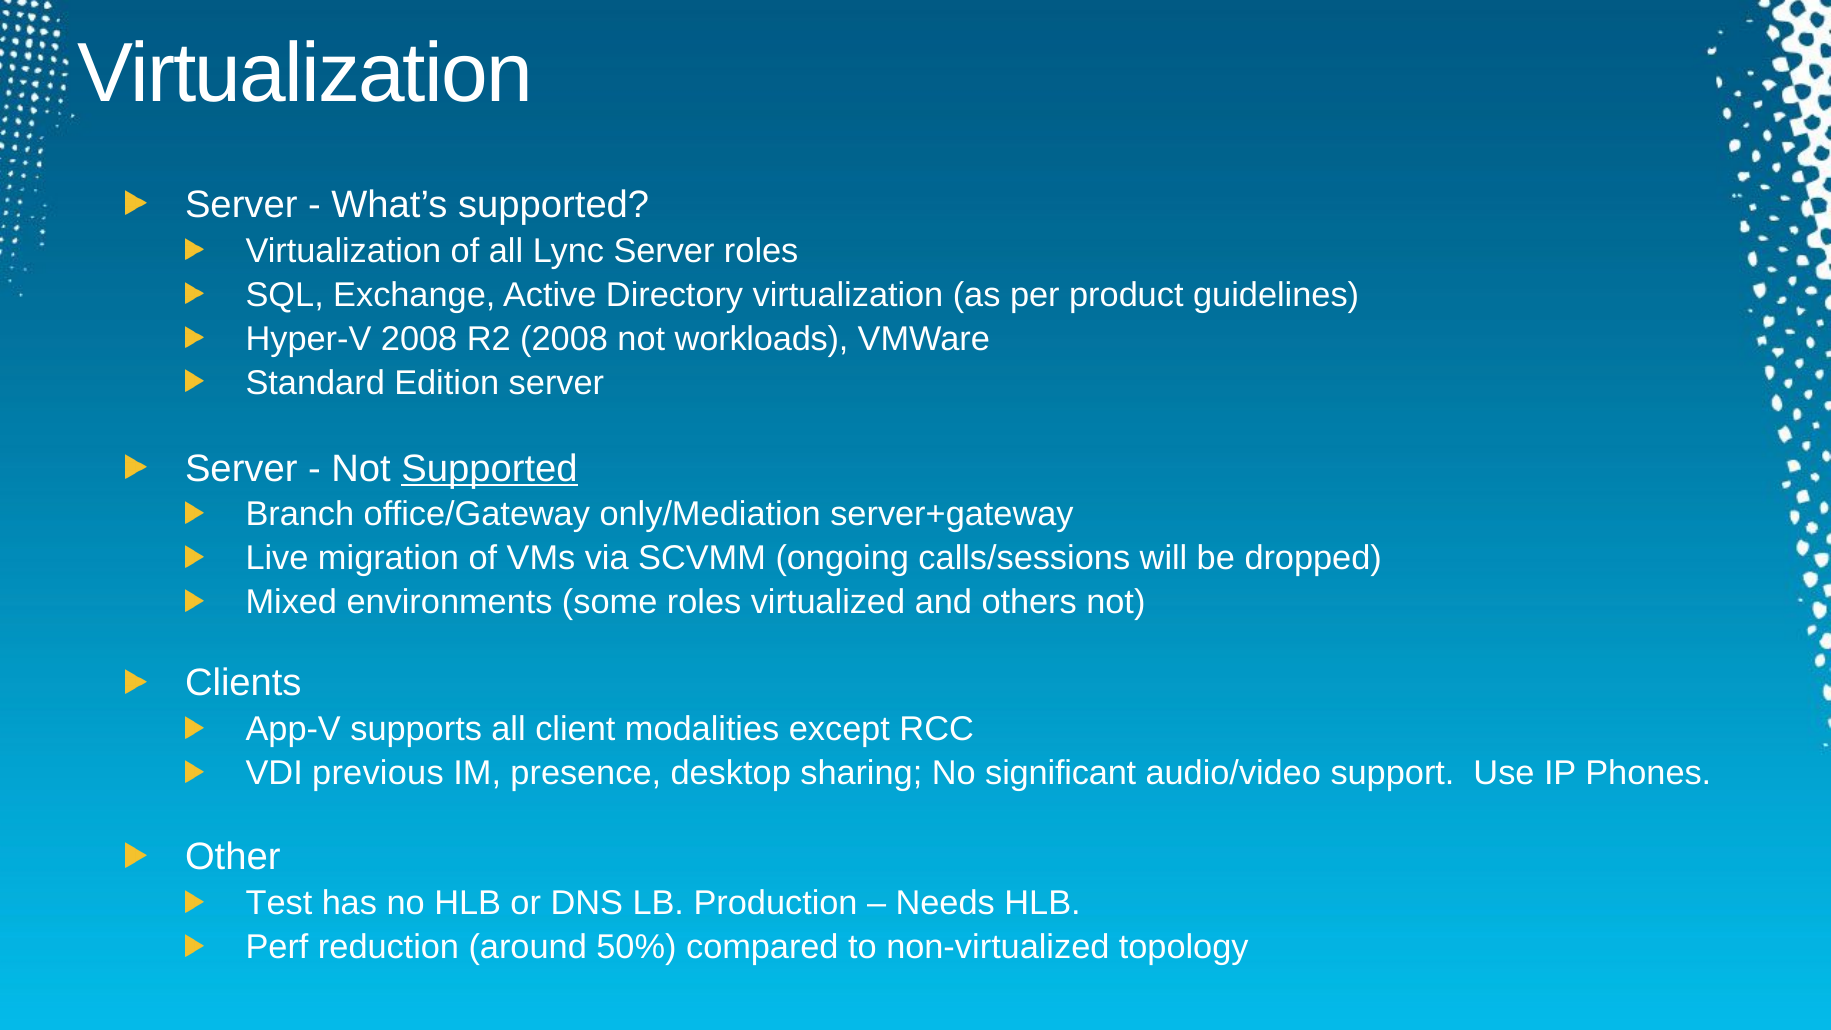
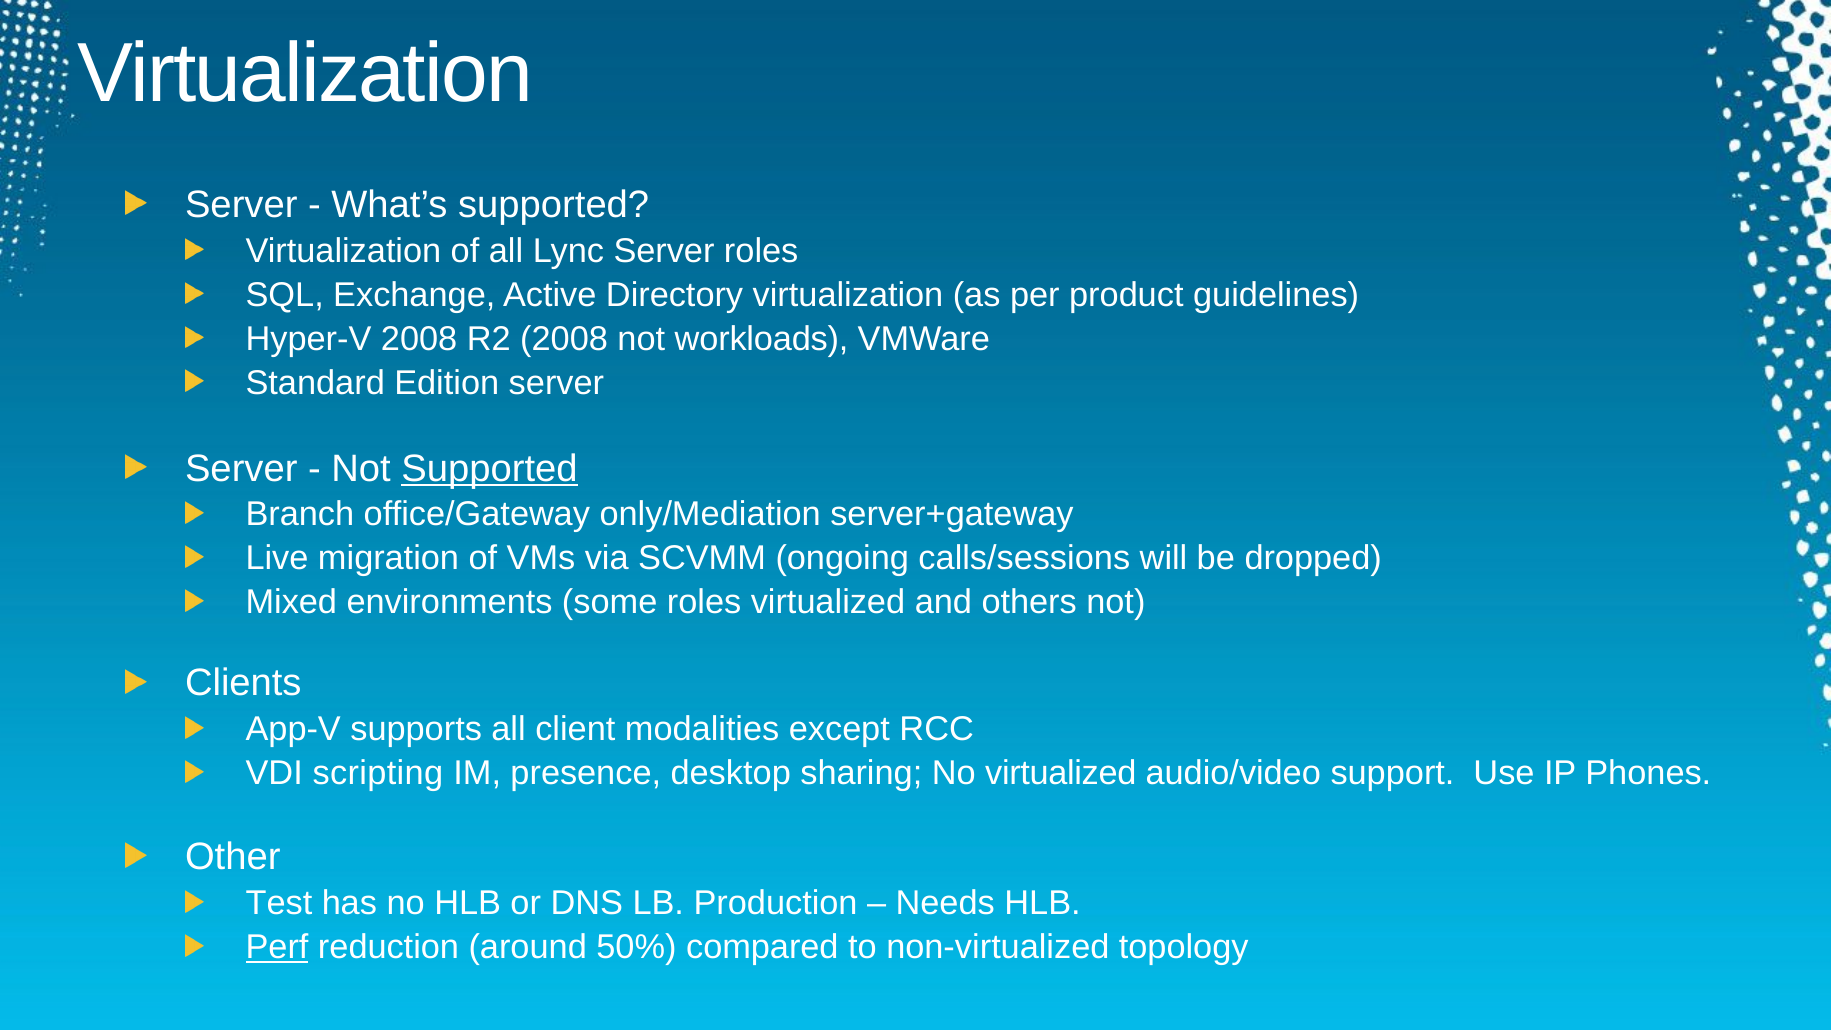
previous: previous -> scripting (378, 774)
No significant: significant -> virtualized (1061, 774)
Perf underline: none -> present (277, 947)
